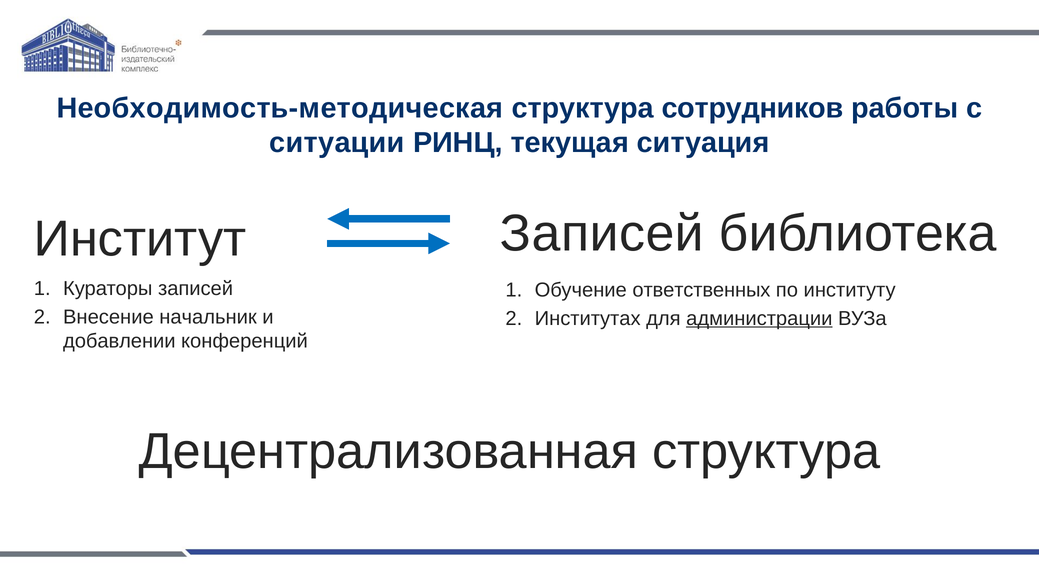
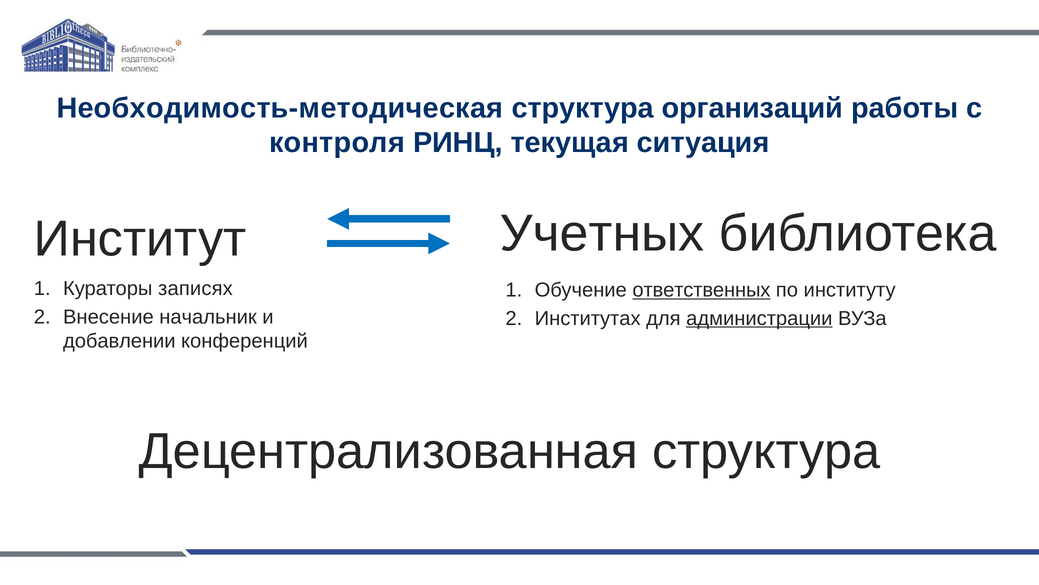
сотрудников: сотрудников -> организаций (752, 108)
ситуации: ситуации -> контроля (337, 143)
Институт Записей: Записей -> Учетных (602, 234)
Кураторы записей: записей -> записях (195, 289)
ответственных underline: none -> present (701, 290)
